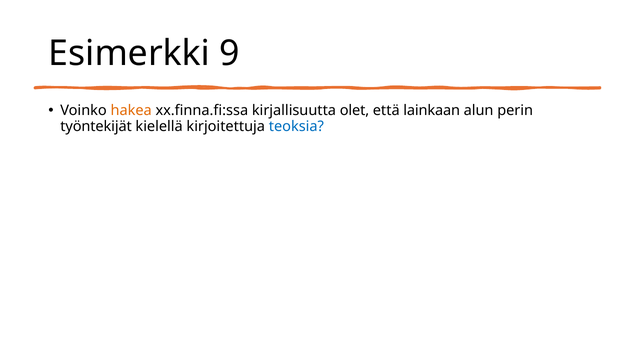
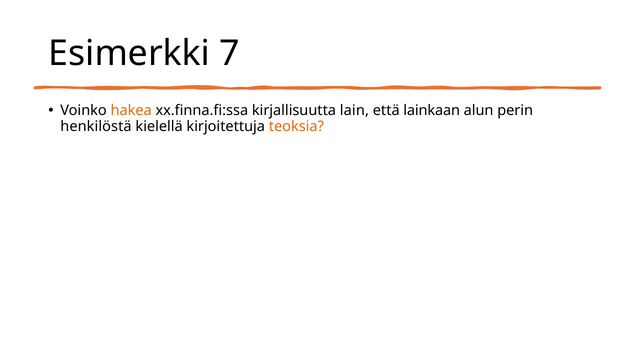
9: 9 -> 7 (230, 53)
olet: olet -> lain (354, 111)
työntekijät: työntekijät -> henkilöstä (96, 126)
teoksia colour: blue -> orange (296, 126)
